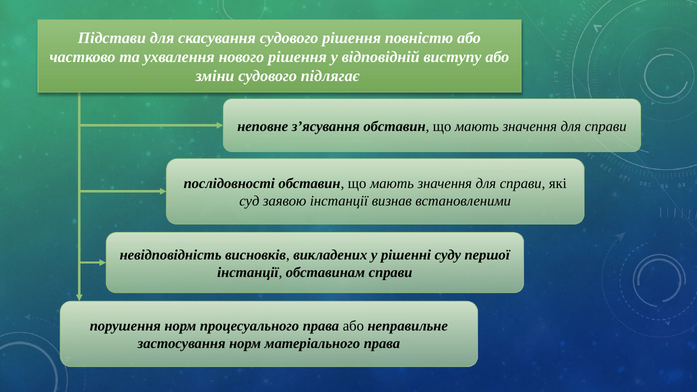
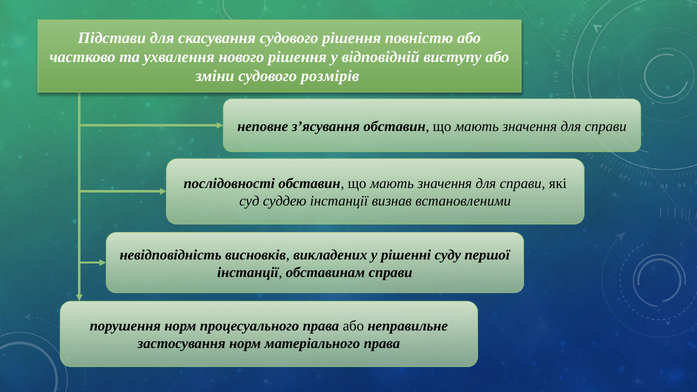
підлягає: підлягає -> розмірів (330, 76)
заявою: заявою -> суддею (285, 201)
